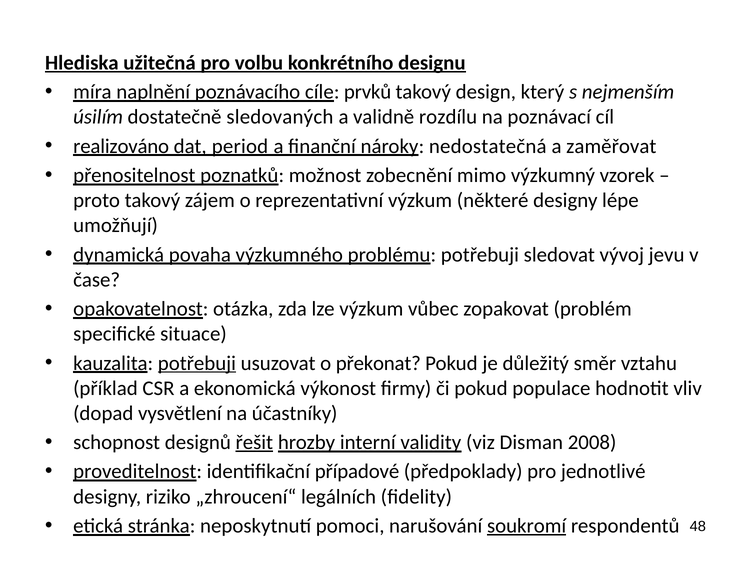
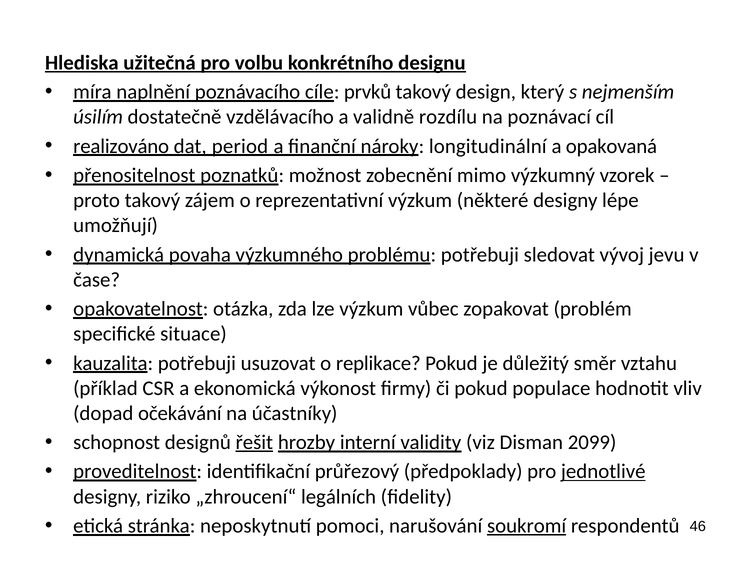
sledovaných: sledovaných -> vzdělávacího (280, 117)
nedostatečná: nedostatečná -> longitudinální (488, 146)
zaměřovat: zaměřovat -> opakovaná (611, 146)
potřebuji underline: present -> none (197, 363)
překonat: překonat -> replikace (378, 363)
vysvětlení: vysvětlení -> očekávání (180, 413)
2008: 2008 -> 2099 (592, 443)
případové: případové -> průřezový (357, 472)
jednotlivé underline: none -> present (603, 472)
48: 48 -> 46 (698, 526)
